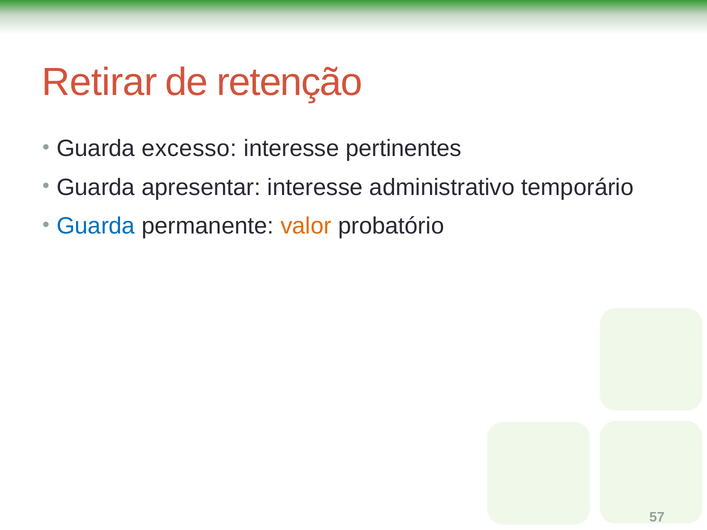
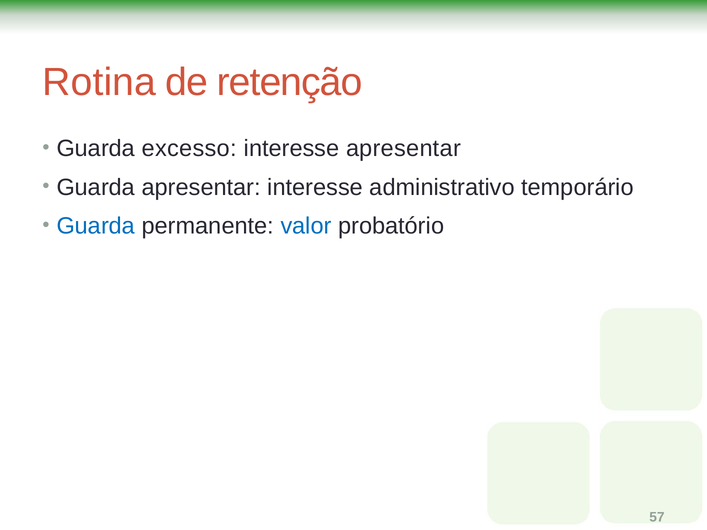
Retirar: Retirar -> Rotina (99, 82)
interesse pertinentes: pertinentes -> apresentar (403, 149)
valor colour: orange -> blue (306, 226)
